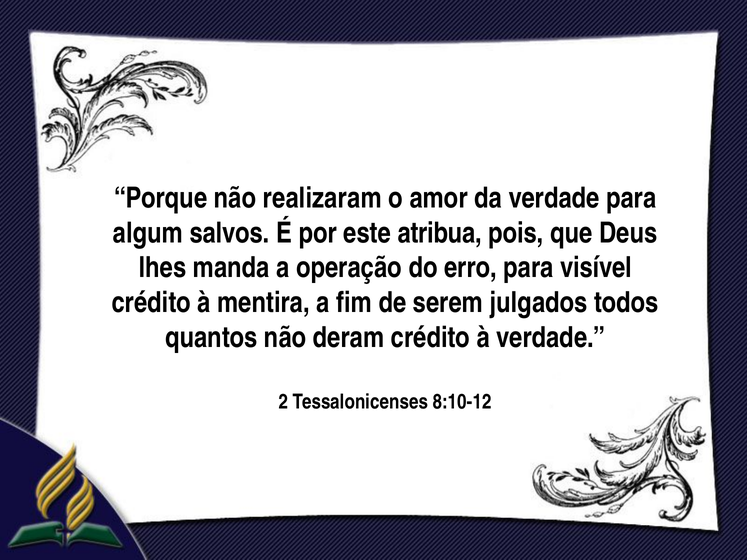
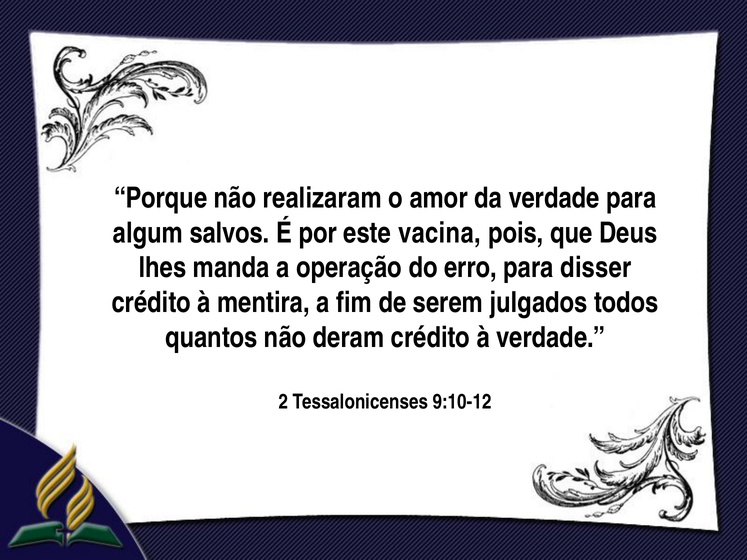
atribua: atribua -> vacina (439, 233)
visível: visível -> disser (596, 268)
8:10-12: 8:10-12 -> 9:10-12 (462, 402)
